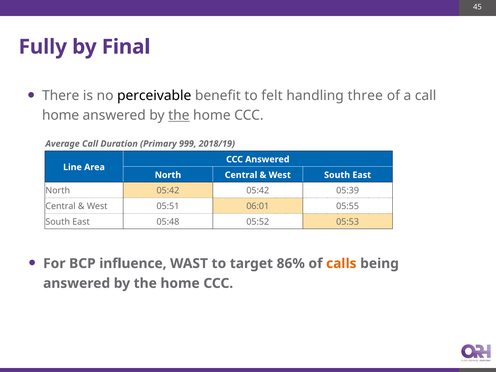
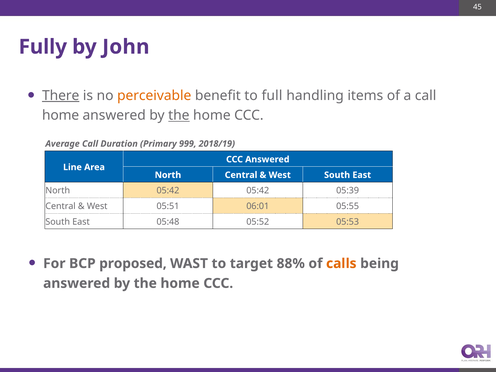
Final: Final -> John (126, 47)
There underline: none -> present (61, 96)
perceivable colour: black -> orange (154, 96)
felt: felt -> full (272, 96)
three: three -> items (365, 96)
influence: influence -> proposed (133, 263)
86%: 86% -> 88% (291, 263)
